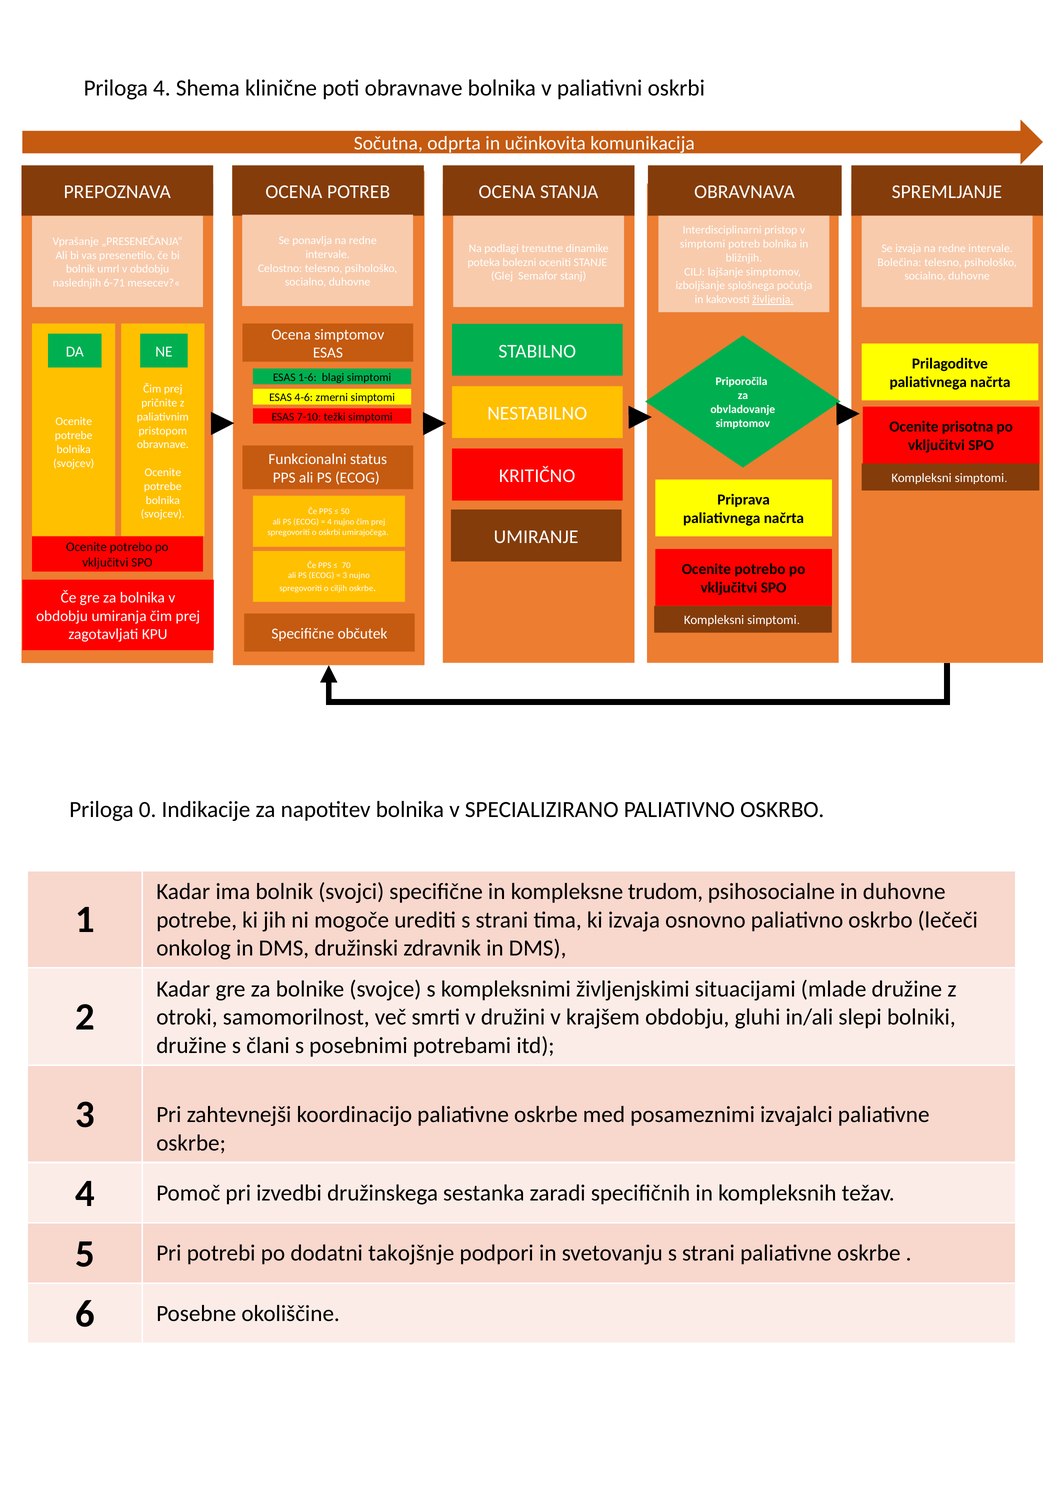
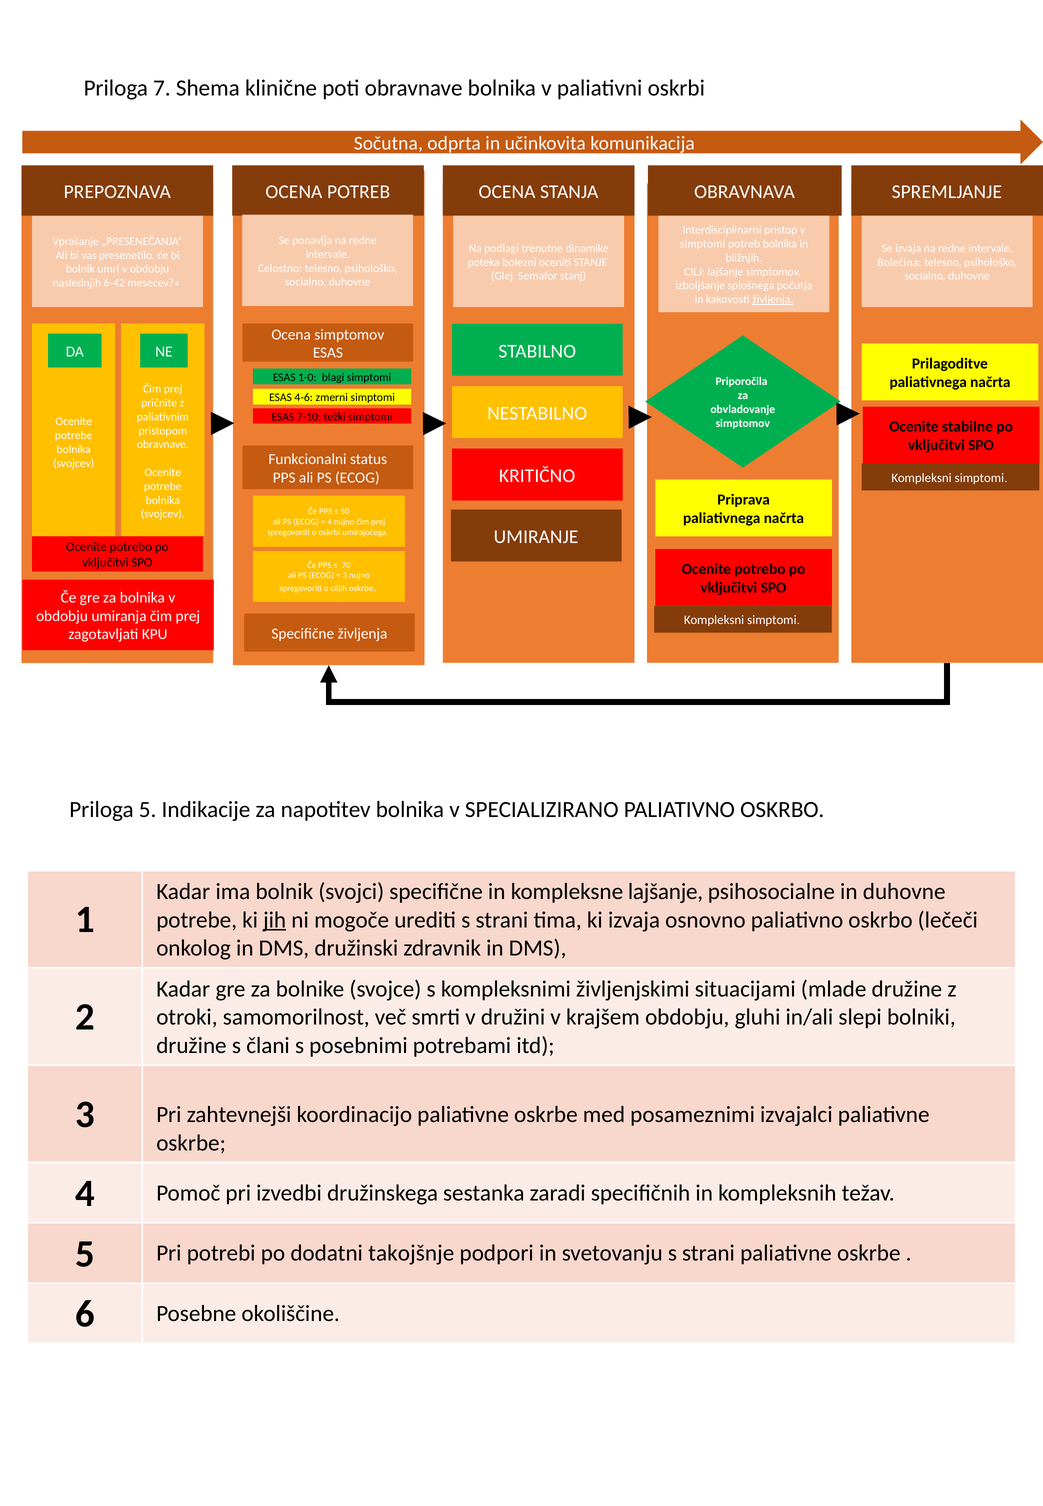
Priloga 4: 4 -> 7 (162, 88)
6-71: 6-71 -> 6-42 (114, 283)
1-6: 1-6 -> 1-0 (307, 377)
prisotna: prisotna -> stabilne (967, 427)
Specifične občutek: občutek -> življenja (363, 634)
Priloga 0: 0 -> 5 (148, 810)
kompleksne trudom: trudom -> lajšanje (666, 892)
jih underline: none -> present (275, 920)
